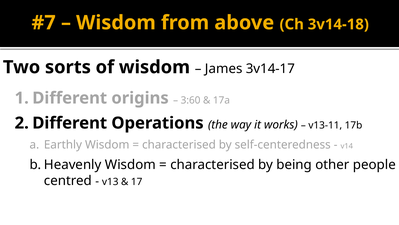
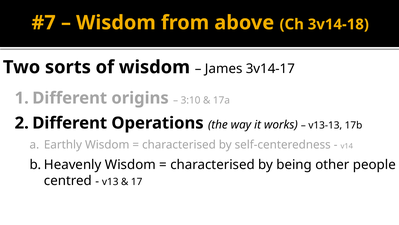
3:60: 3:60 -> 3:10 (191, 100)
v13-11: v13-11 -> v13-13 (325, 125)
